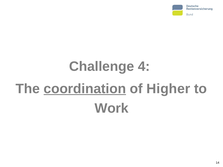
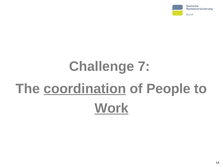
4: 4 -> 7 (144, 67)
Higher: Higher -> People (168, 89)
Work underline: none -> present (111, 108)
